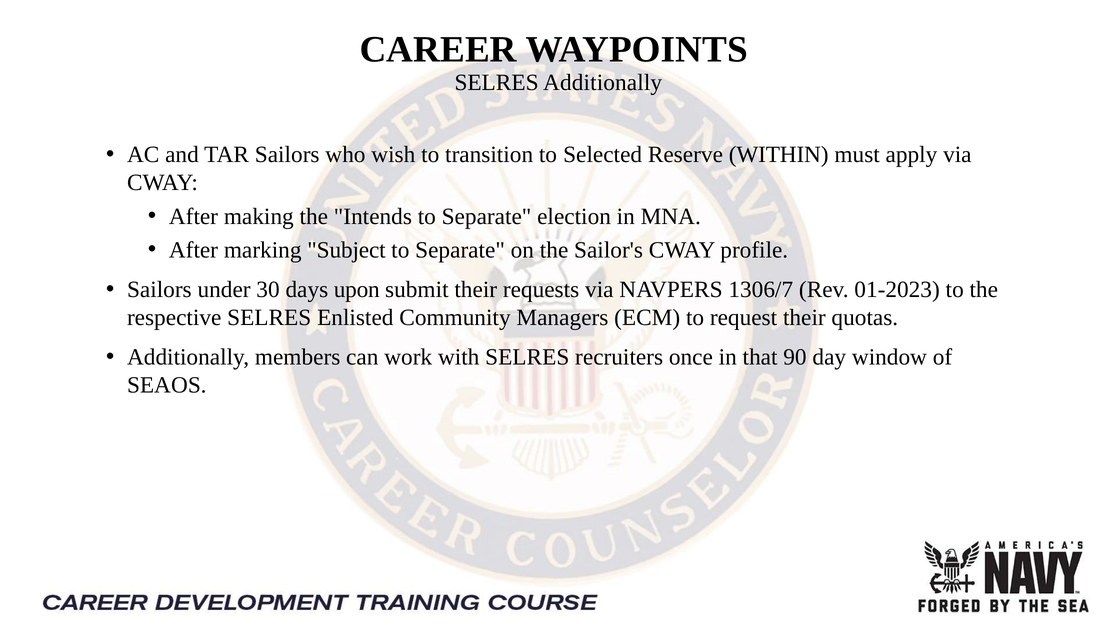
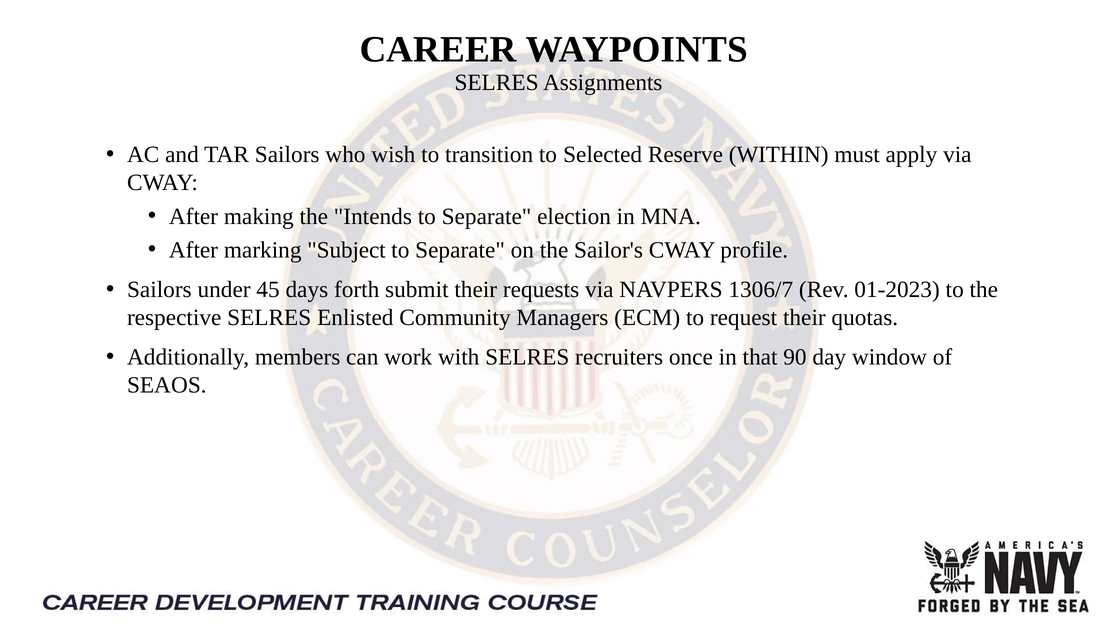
SELRES Additionally: Additionally -> Assignments (603, 83)
30: 30 -> 45 (268, 290)
upon: upon -> forth (357, 290)
